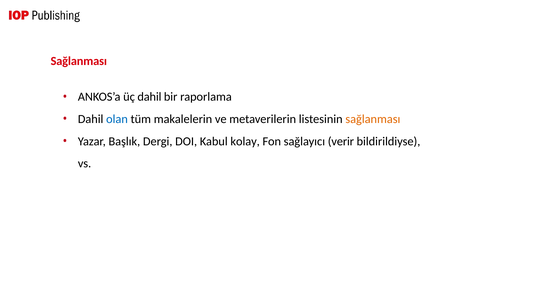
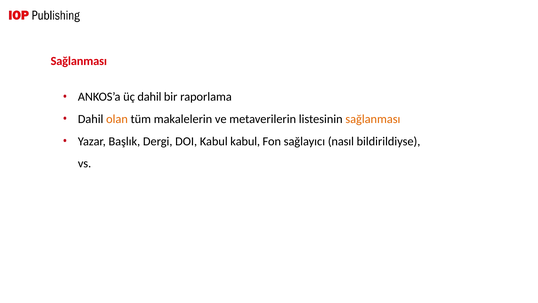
olan colour: blue -> orange (117, 119)
Kabul kolay: kolay -> kabul (245, 141)
verir: verir -> nasıl (341, 141)
